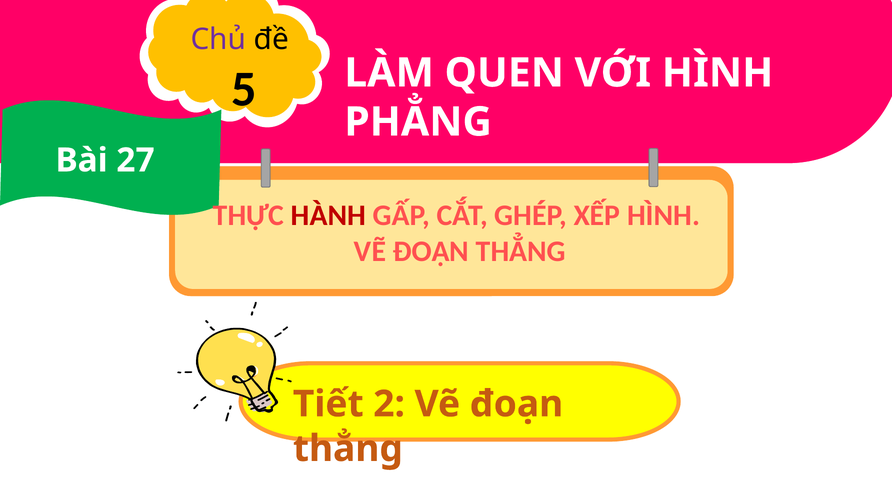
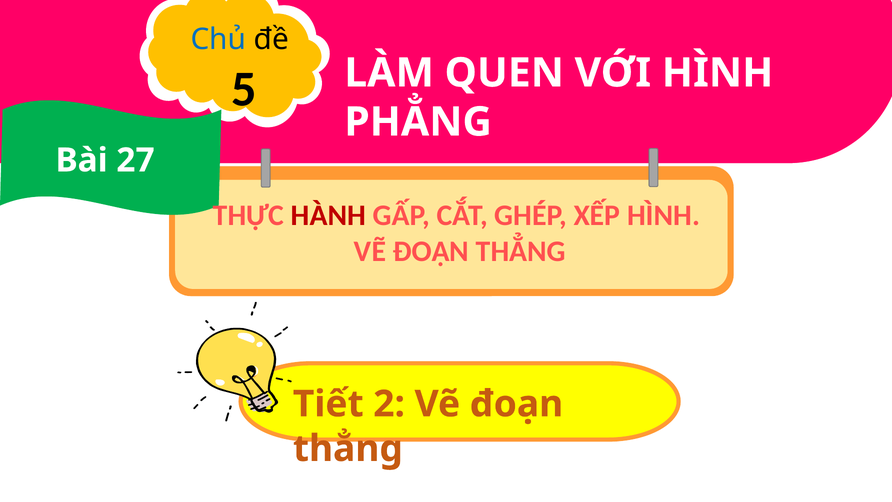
Chủ colour: purple -> blue (218, 40)
